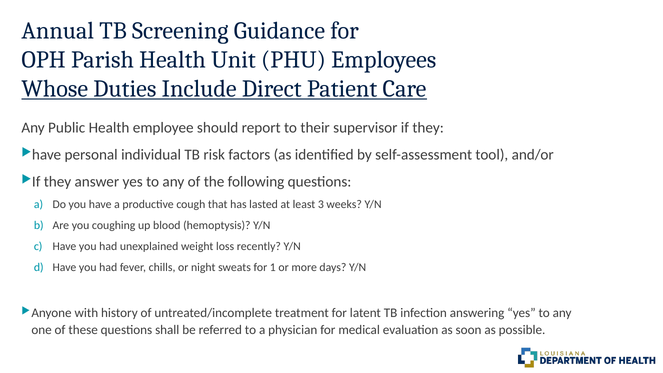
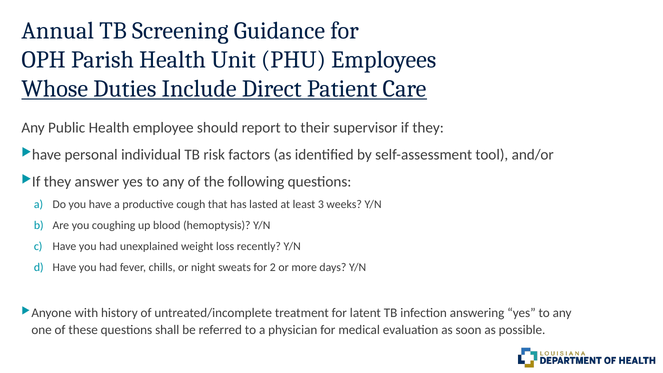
1: 1 -> 2 (273, 267)
